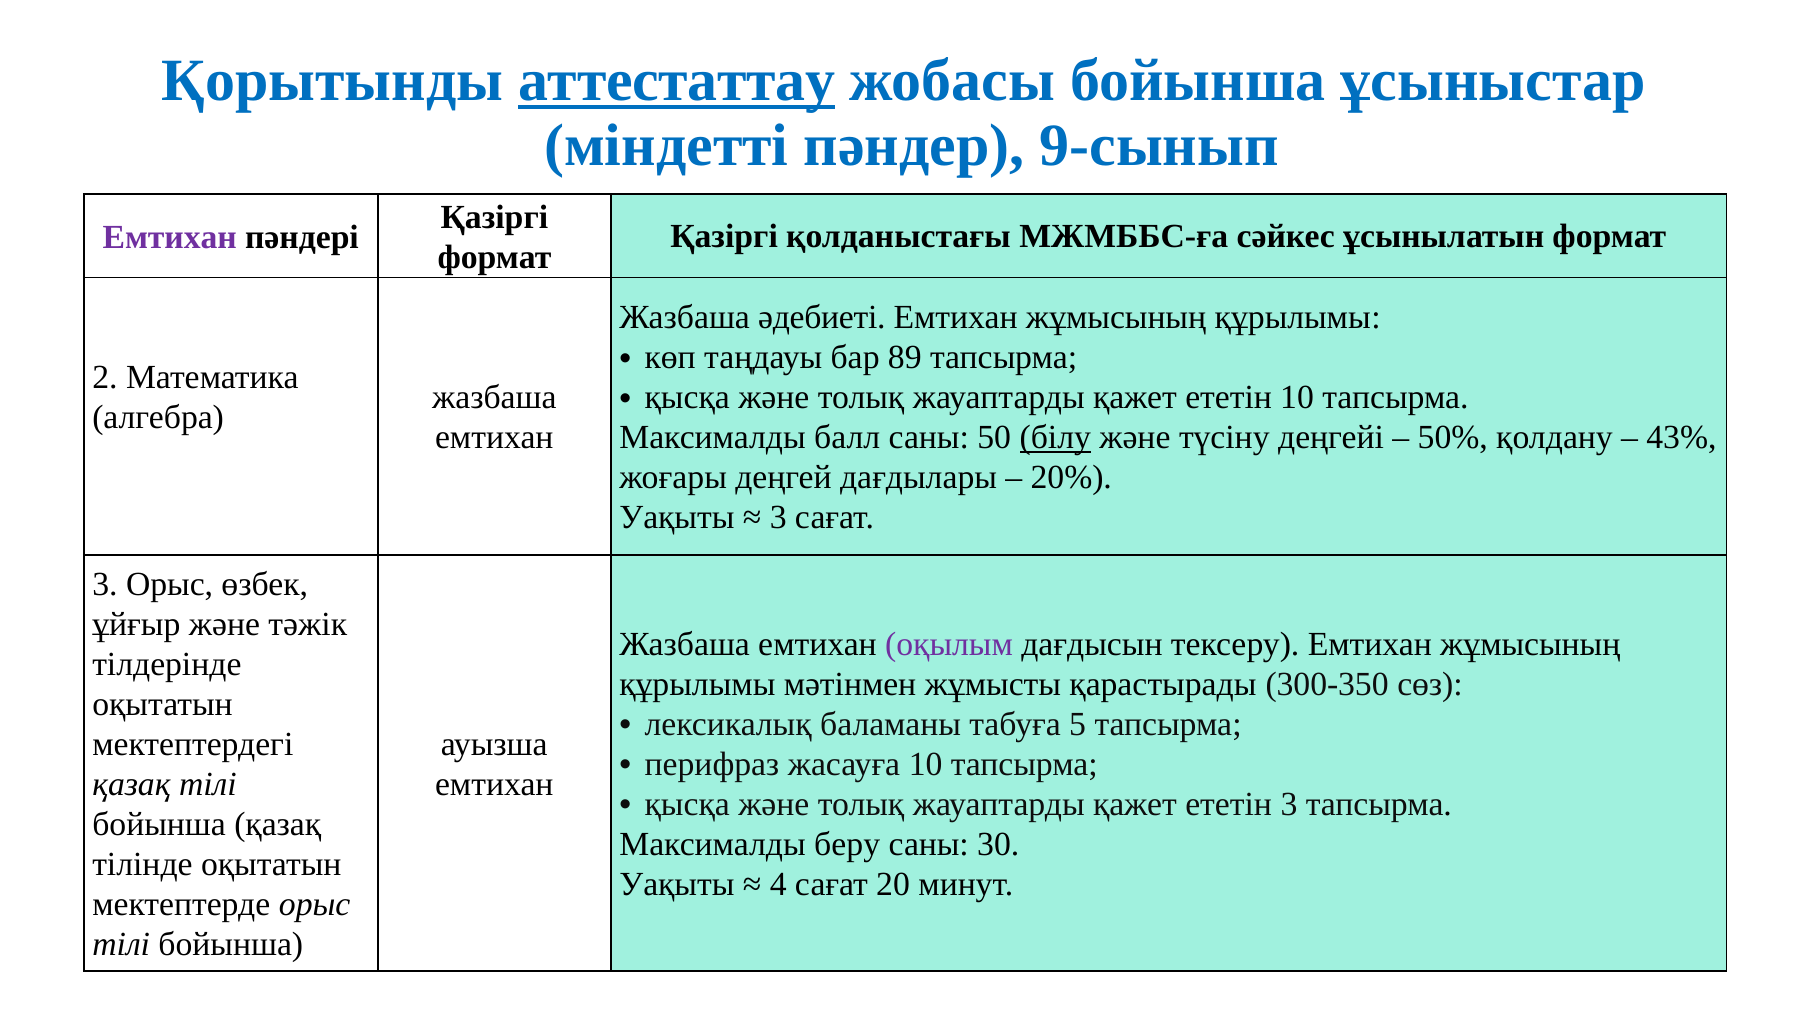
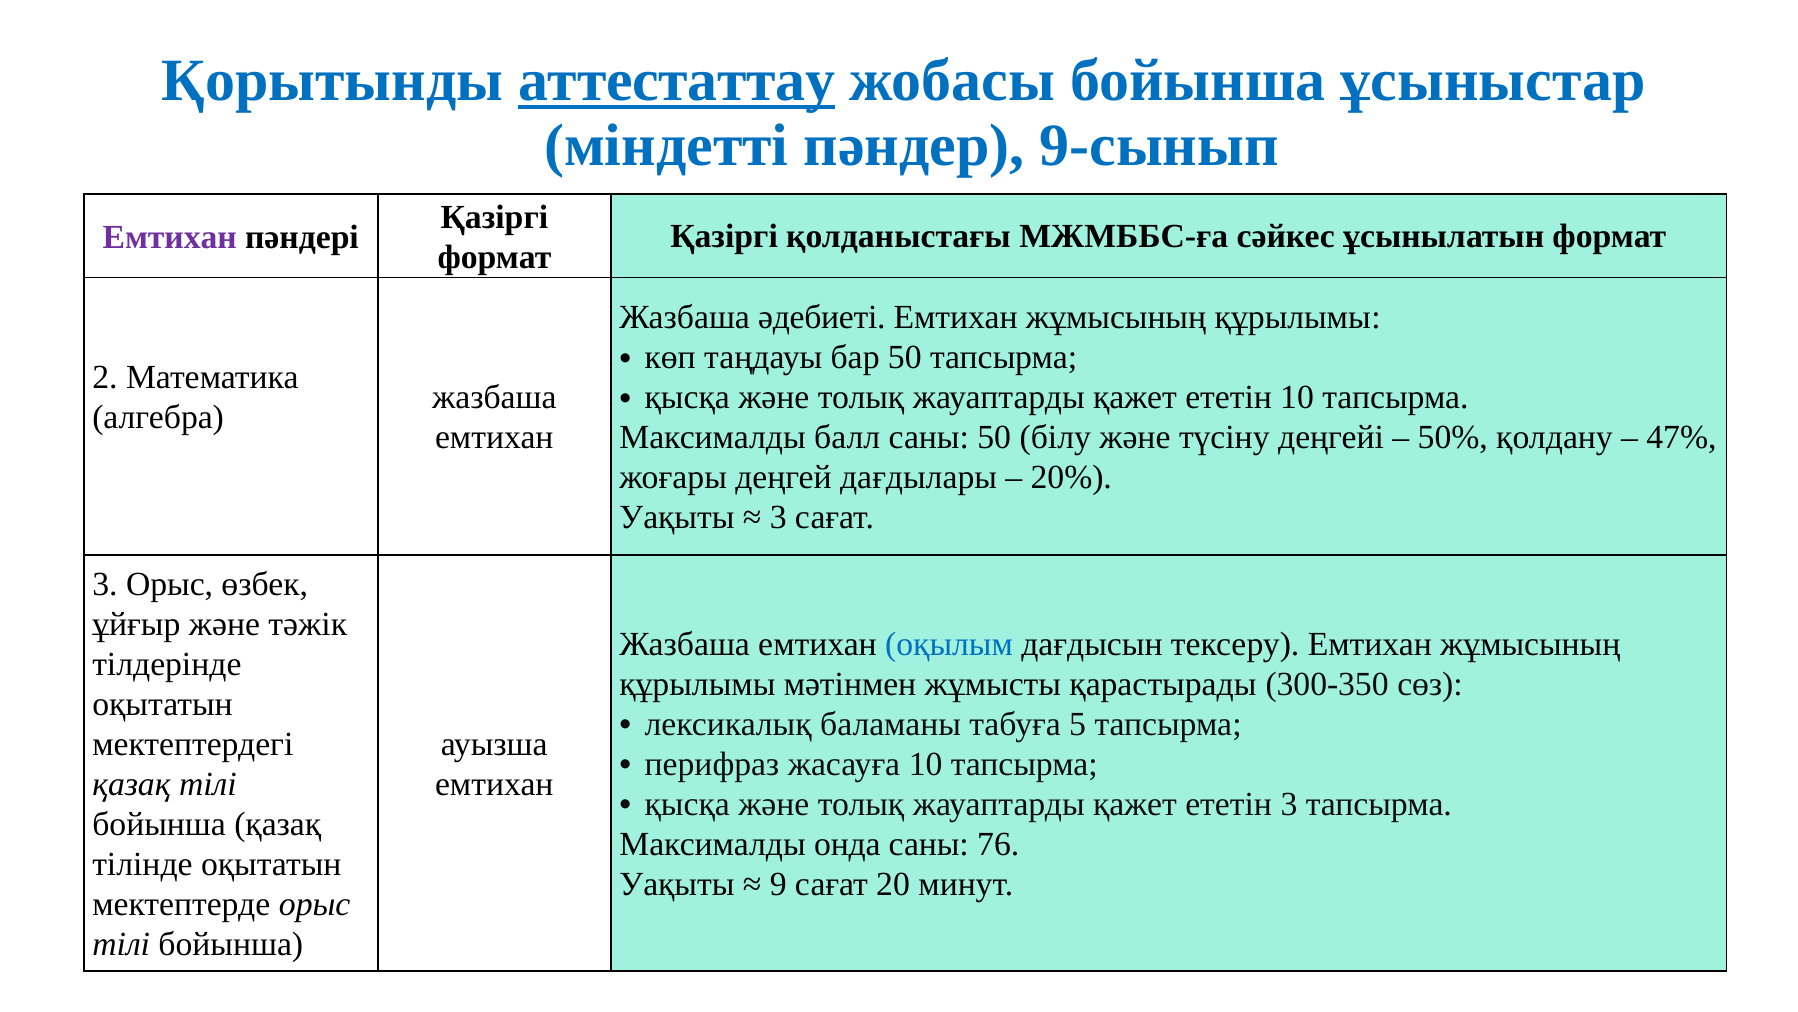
бар 89: 89 -> 50 (905, 358)
білу underline: present -> none (1055, 437)
43%: 43% -> 47% (1681, 437)
оқылым colour: purple -> blue (949, 644)
беру: беру -> онда (847, 844)
30: 30 -> 76 (998, 844)
4: 4 -> 9 (778, 884)
